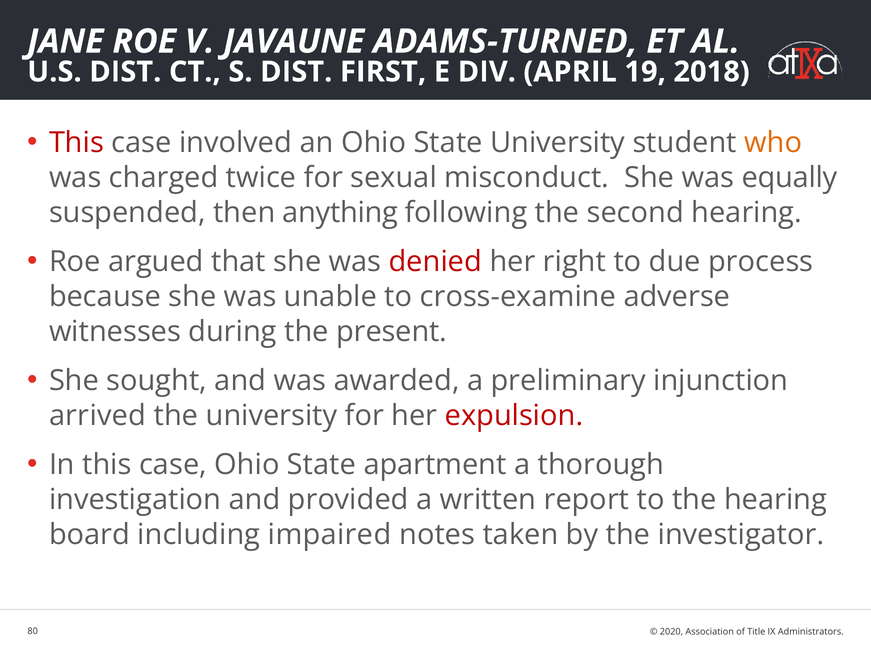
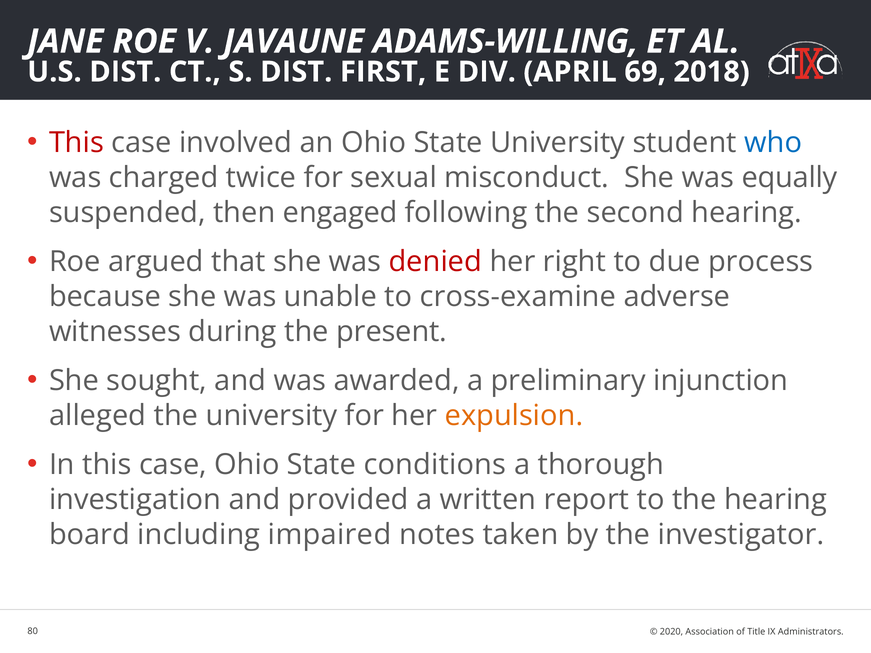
ADAMS-TURNED: ADAMS-TURNED -> ADAMS-WILLING (506, 41)
19: 19 -> 69 (645, 72)
who colour: orange -> blue (773, 143)
anything: anything -> engaged (340, 213)
arrived: arrived -> alleged (98, 416)
expulsion colour: red -> orange (514, 416)
apartment: apartment -> conditions (435, 465)
